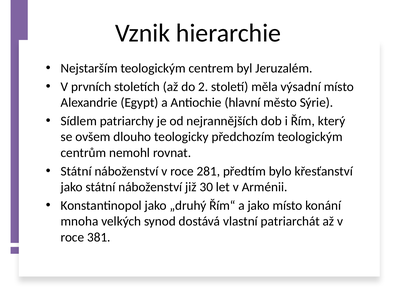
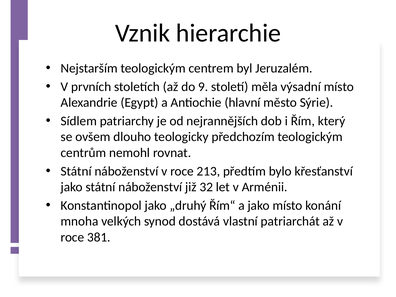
2: 2 -> 9 (203, 87)
281: 281 -> 213 (208, 171)
30: 30 -> 32 (206, 187)
